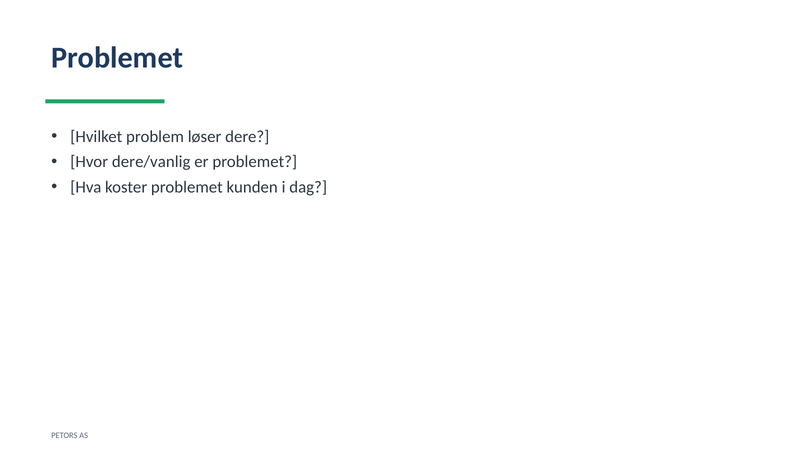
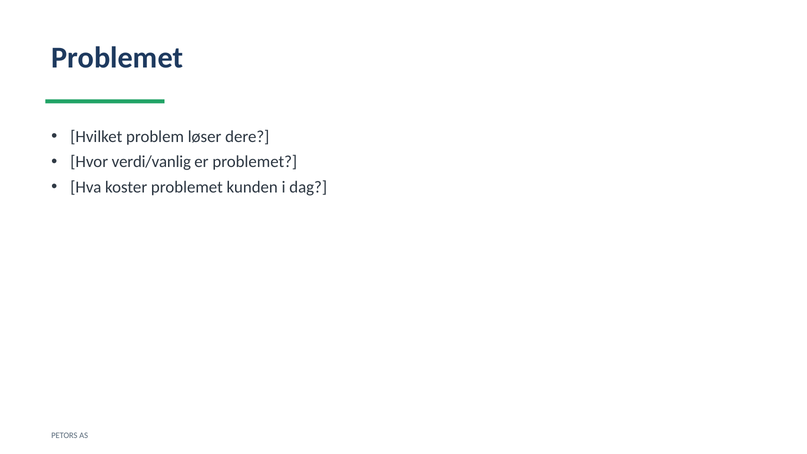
dere/vanlig: dere/vanlig -> verdi/vanlig (151, 162)
